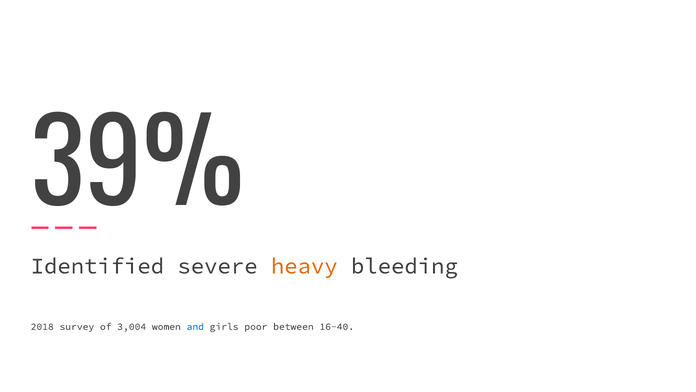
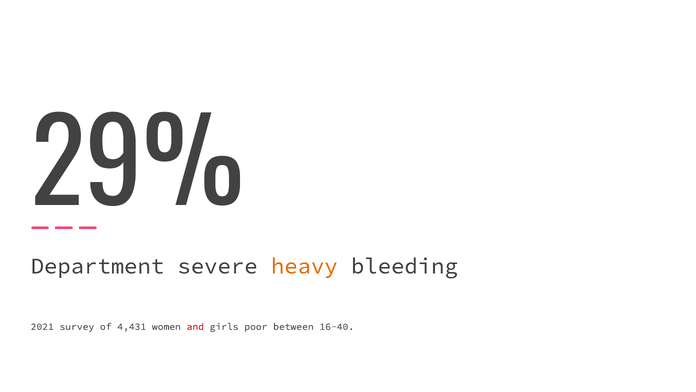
39%: 39% -> 29% (138, 168)
Identified: Identified -> Department (97, 266)
2018: 2018 -> 2021 (42, 326)
3,004: 3,004 -> 4,431 (132, 326)
and colour: blue -> red (195, 326)
